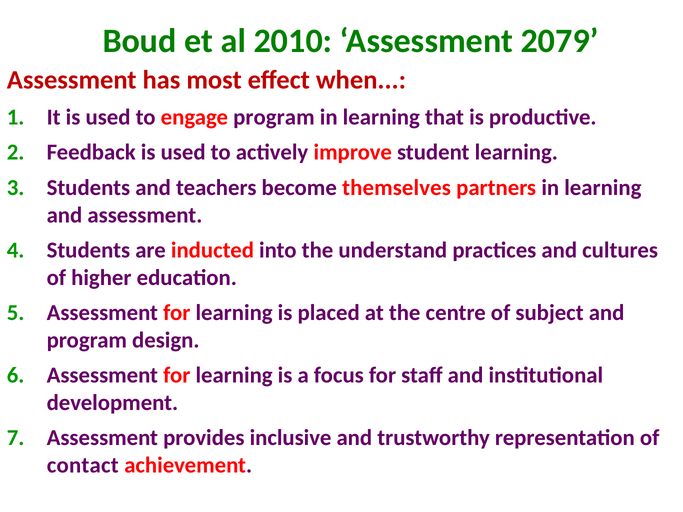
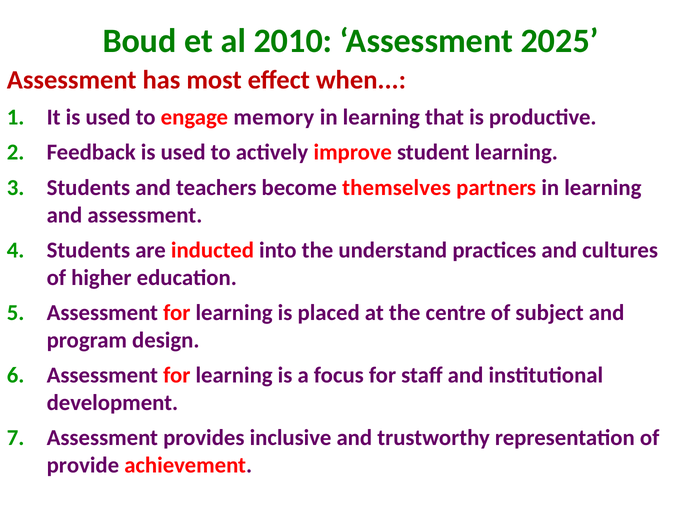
2079: 2079 -> 2025 (560, 41)
engage program: program -> memory (274, 117)
contact: contact -> provide (83, 466)
